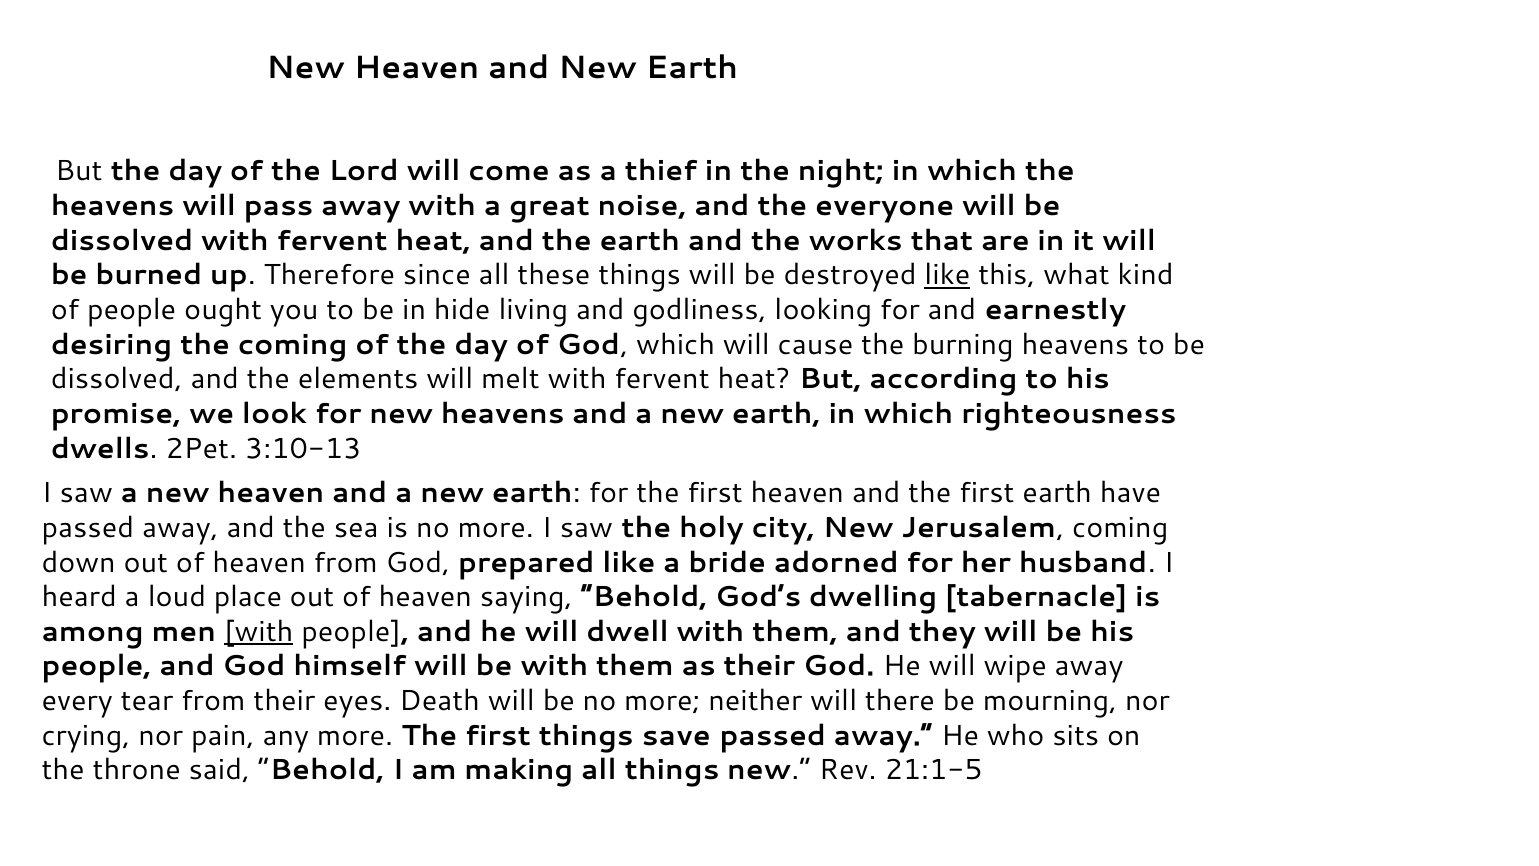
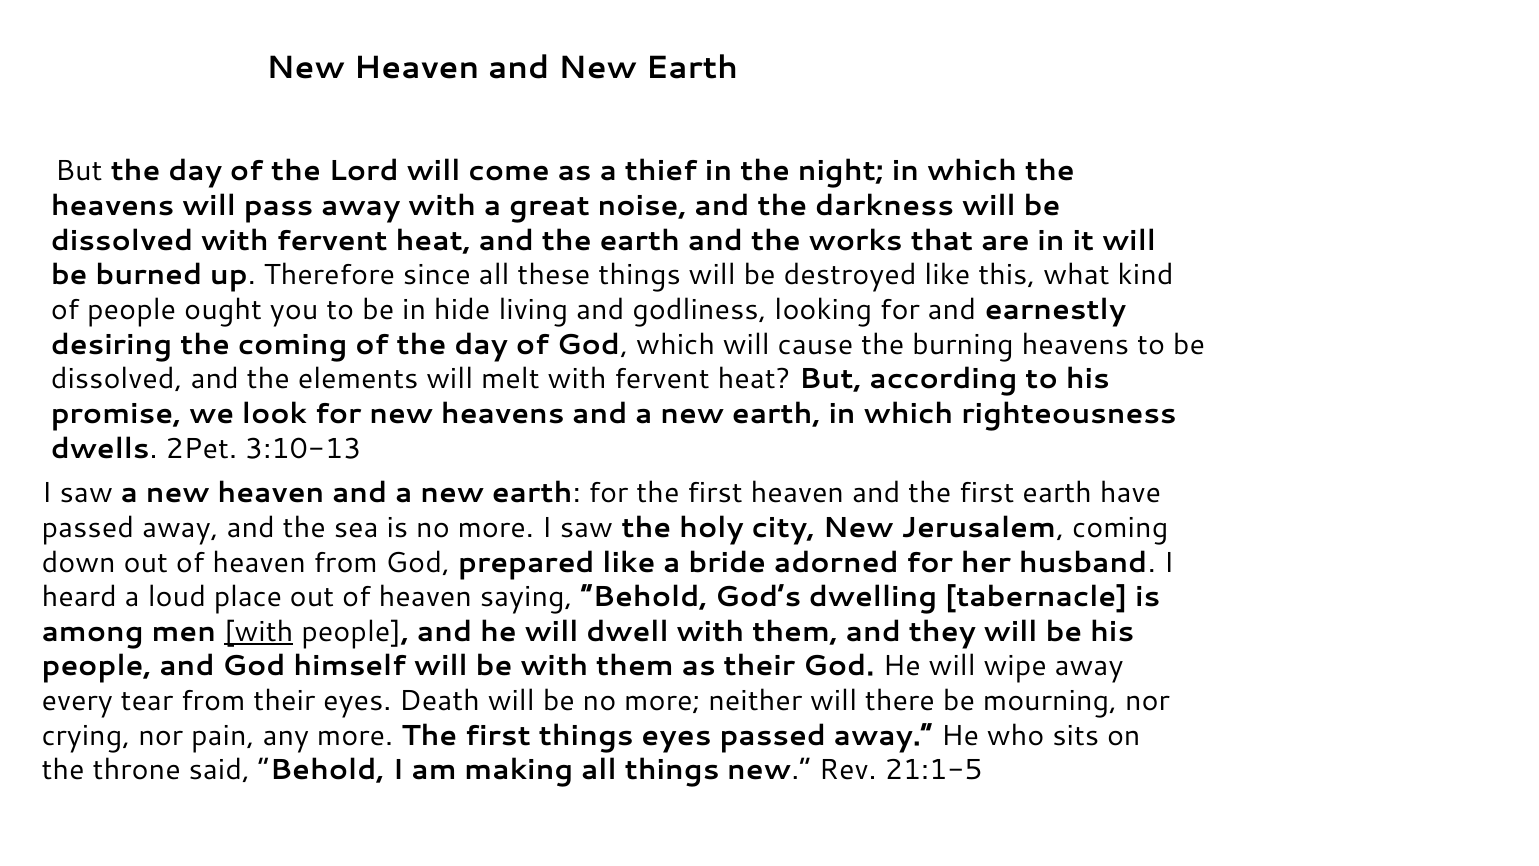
everyone: everyone -> darkness (885, 206)
like underline: present -> none (947, 275)
things save: save -> eyes (676, 735)
